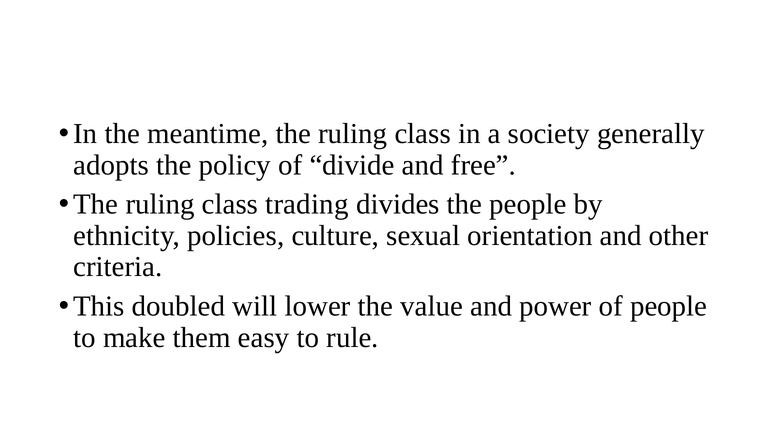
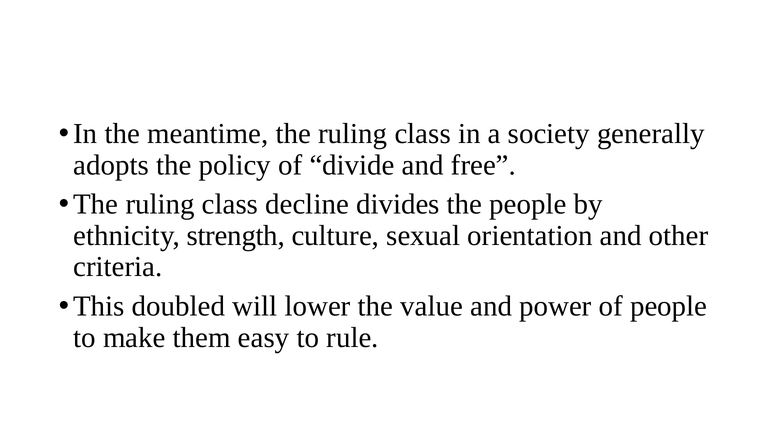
trading: trading -> decline (307, 205)
policies: policies -> strength (236, 236)
